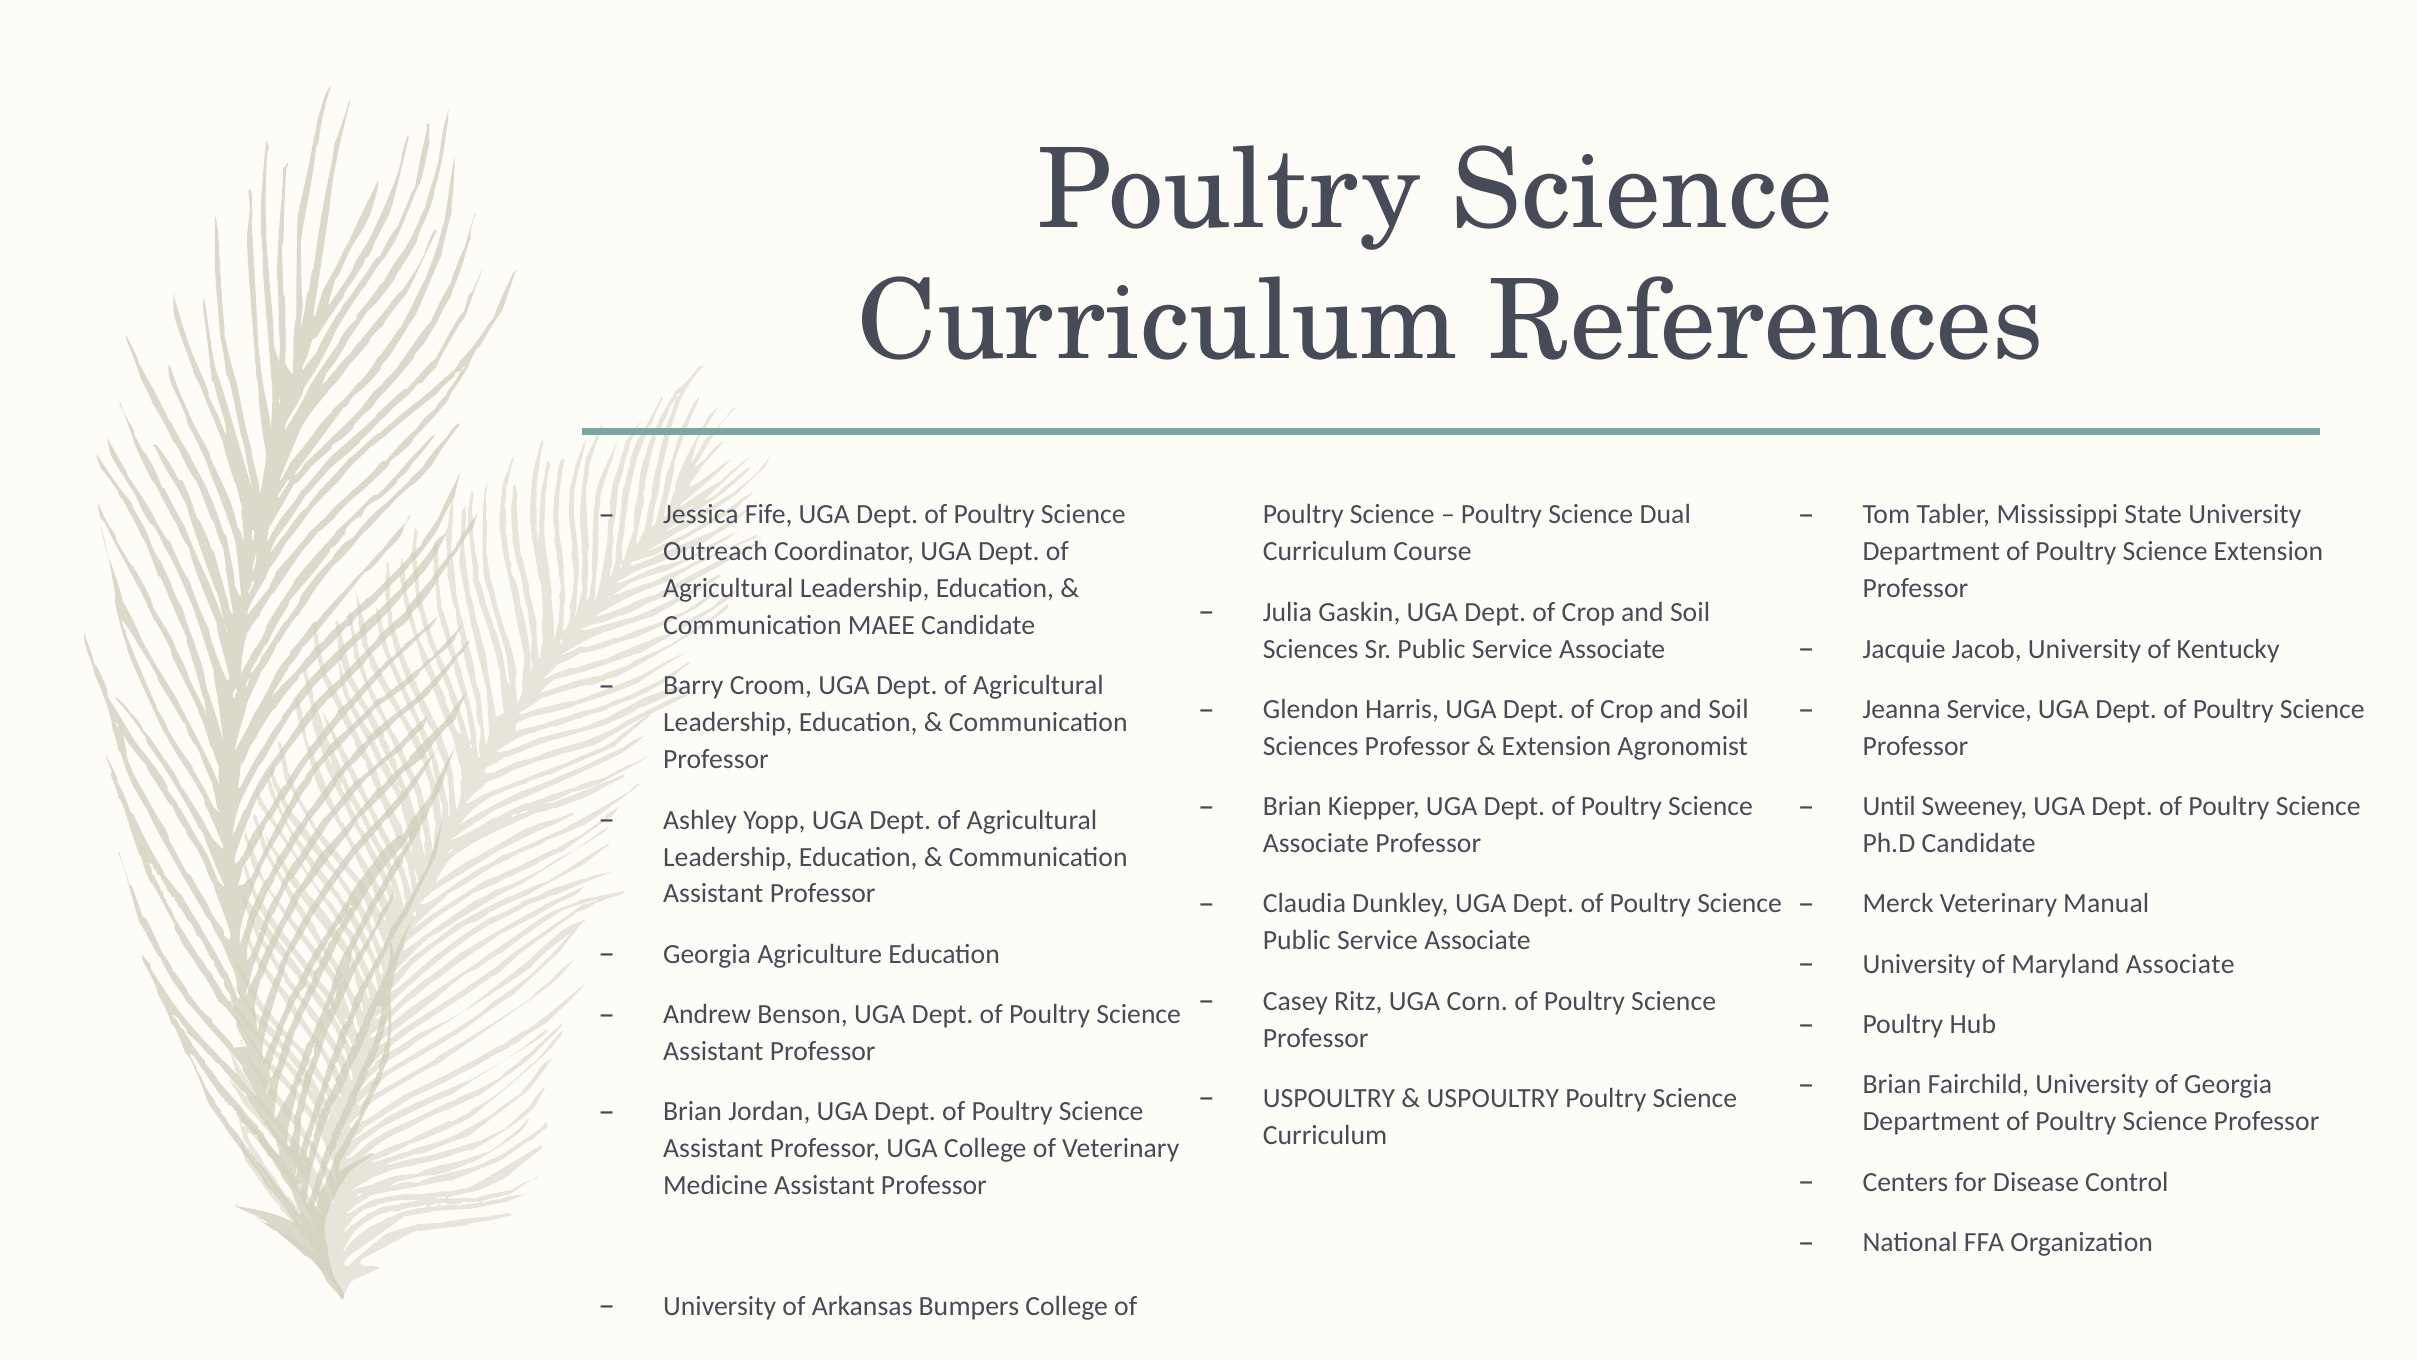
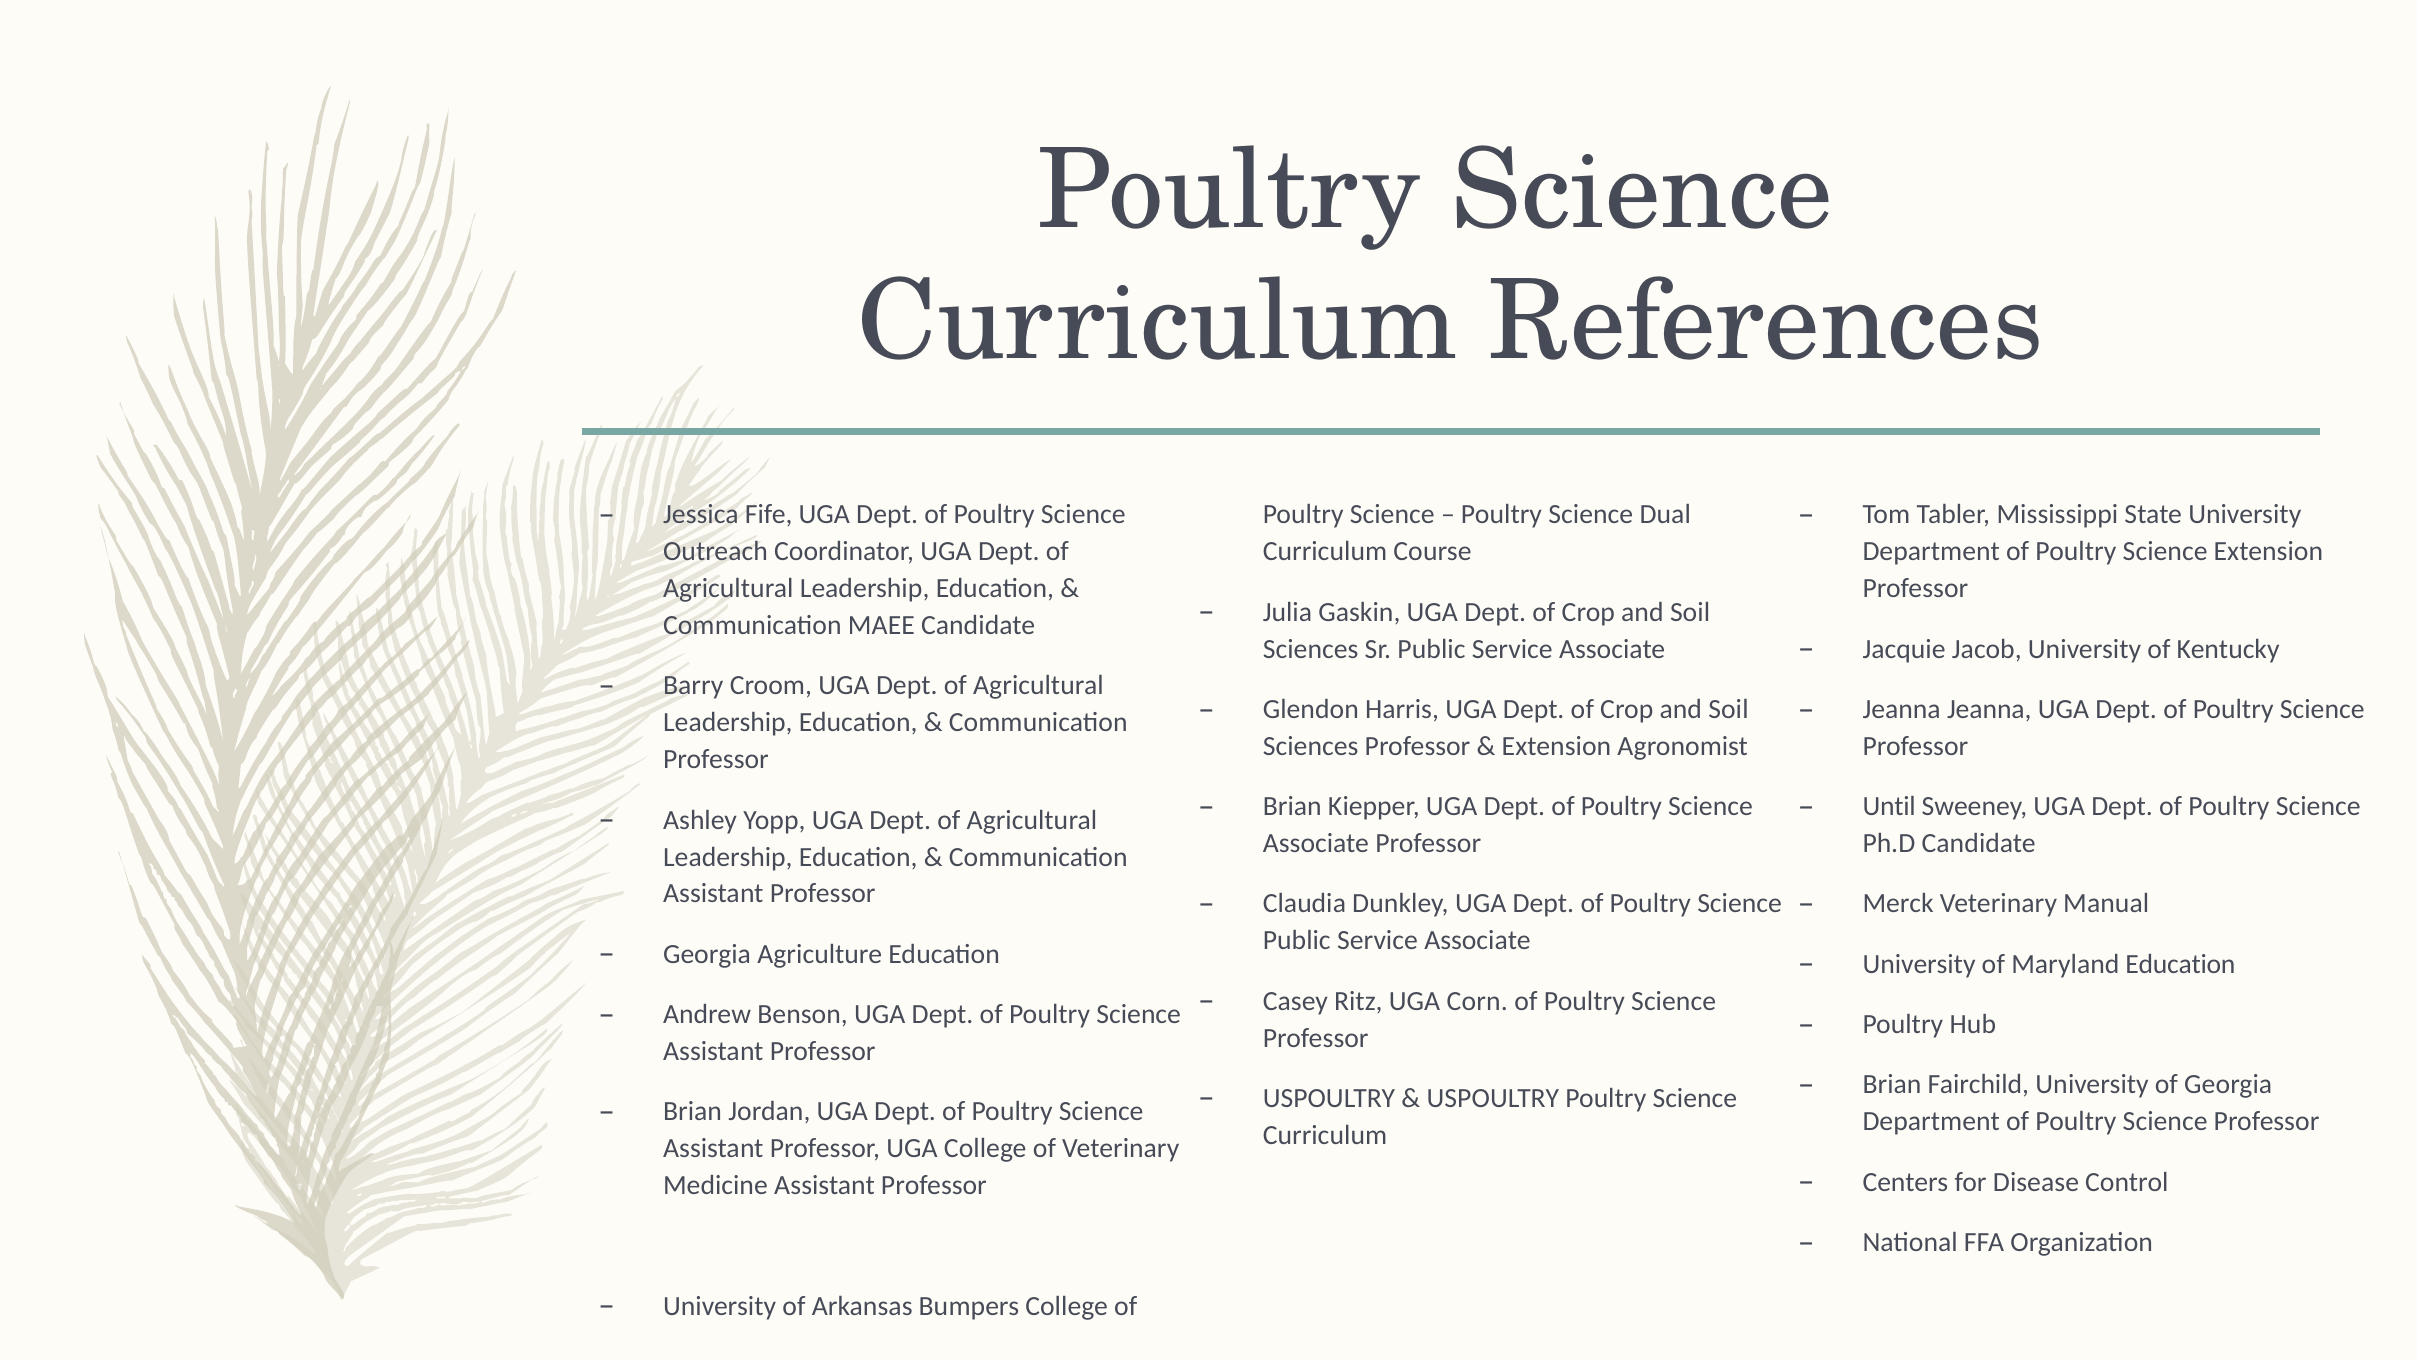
Jeanna Service: Service -> Jeanna (1989, 709)
Maryland Associate: Associate -> Education (2180, 964)
